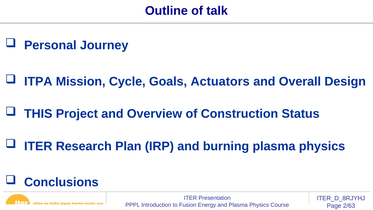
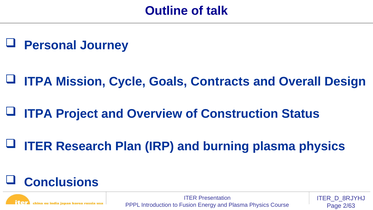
Actuators: Actuators -> Contracts (220, 81)
THIS: THIS -> ITPA (38, 114)
